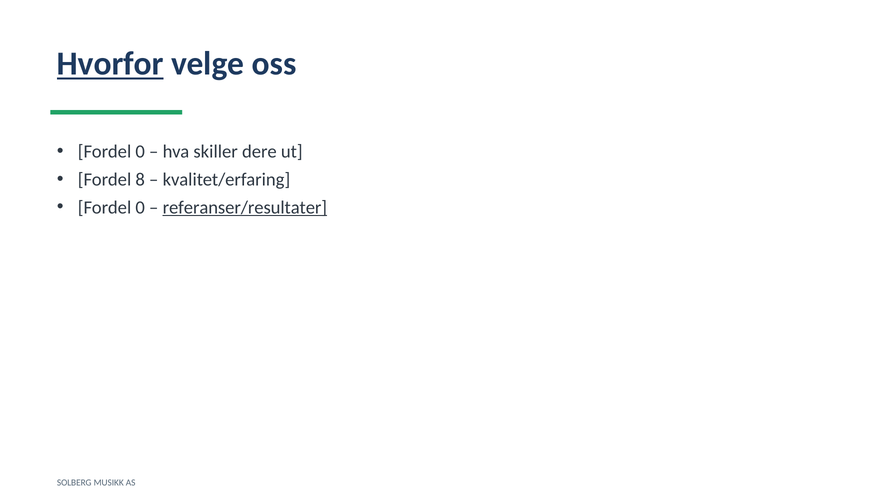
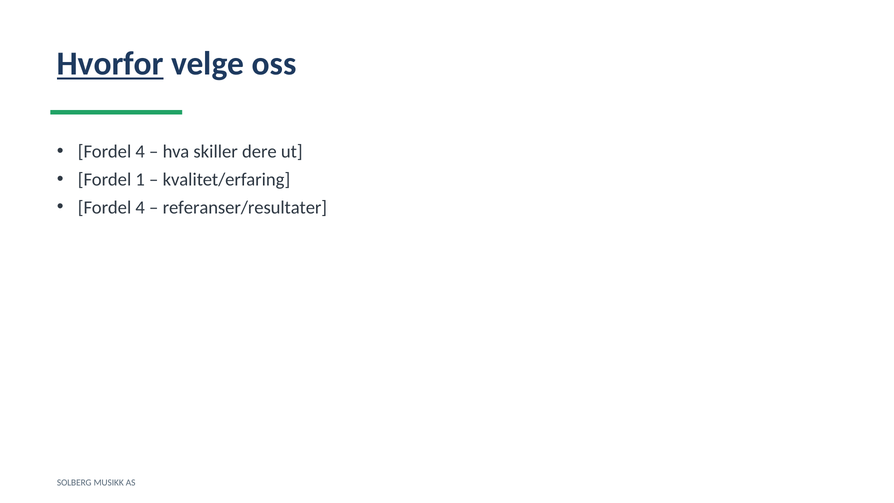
0: 0 -> 4 (140, 151)
8: 8 -> 1 (140, 179)
0: 0 -> 4 (140, 207)
referanser/resultater underline: present -> none (245, 207)
